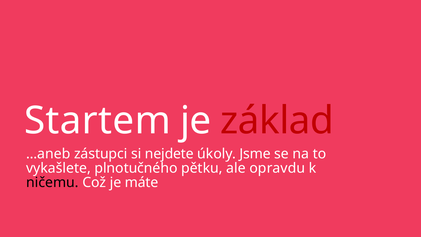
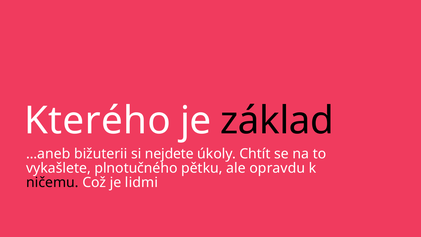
Startem: Startem -> Kterého (97, 121)
základ colour: red -> black (277, 121)
zástupci: zástupci -> bižuterii (101, 154)
Jsme: Jsme -> Chtít (255, 154)
máte: máte -> lidmi (142, 182)
